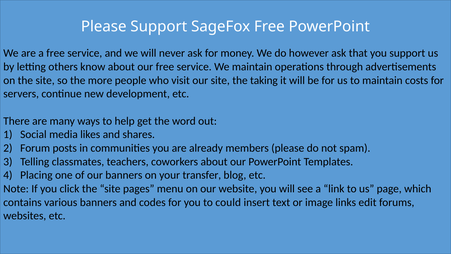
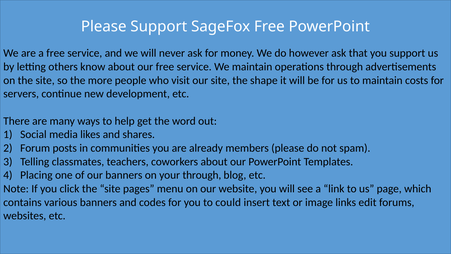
taking: taking -> shape (264, 80)
your transfer: transfer -> through (202, 175)
